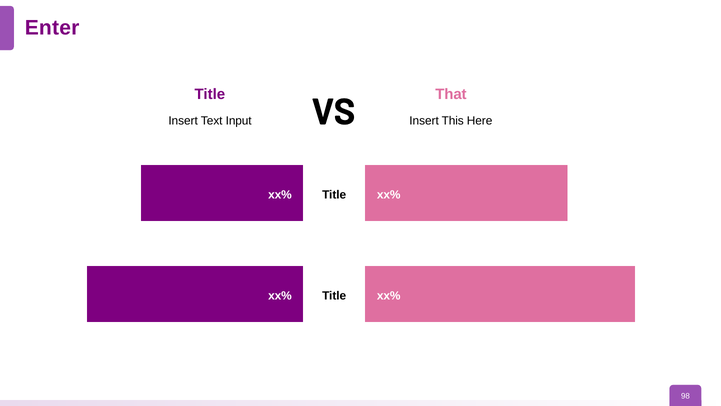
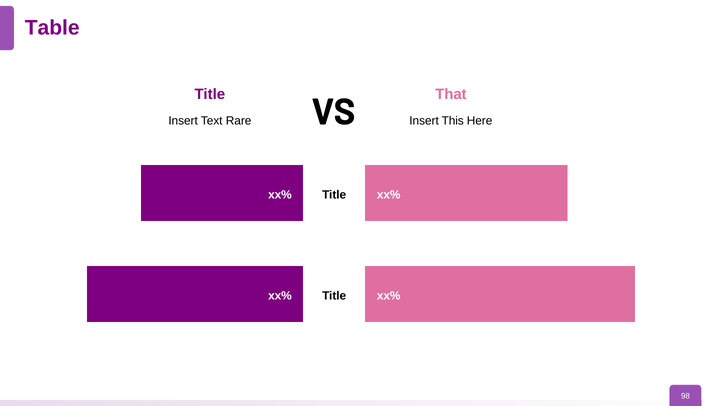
Enter: Enter -> Table (52, 28)
Input: Input -> Rare (239, 121)
